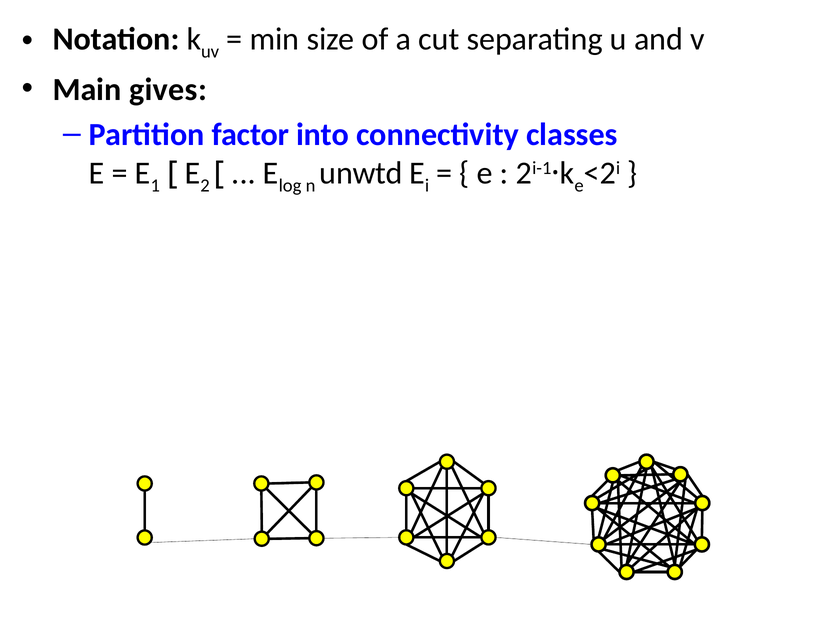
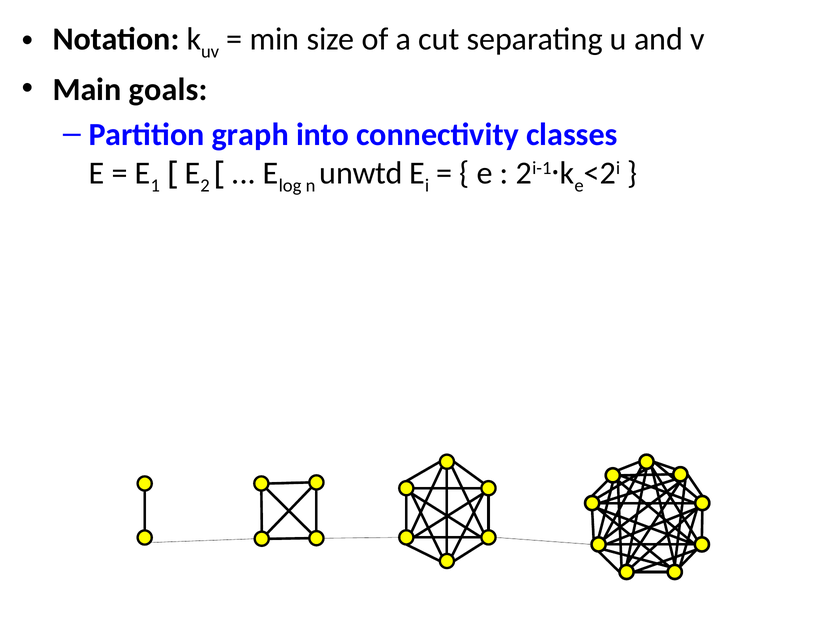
gives: gives -> goals (168, 90)
factor: factor -> graph (250, 134)
